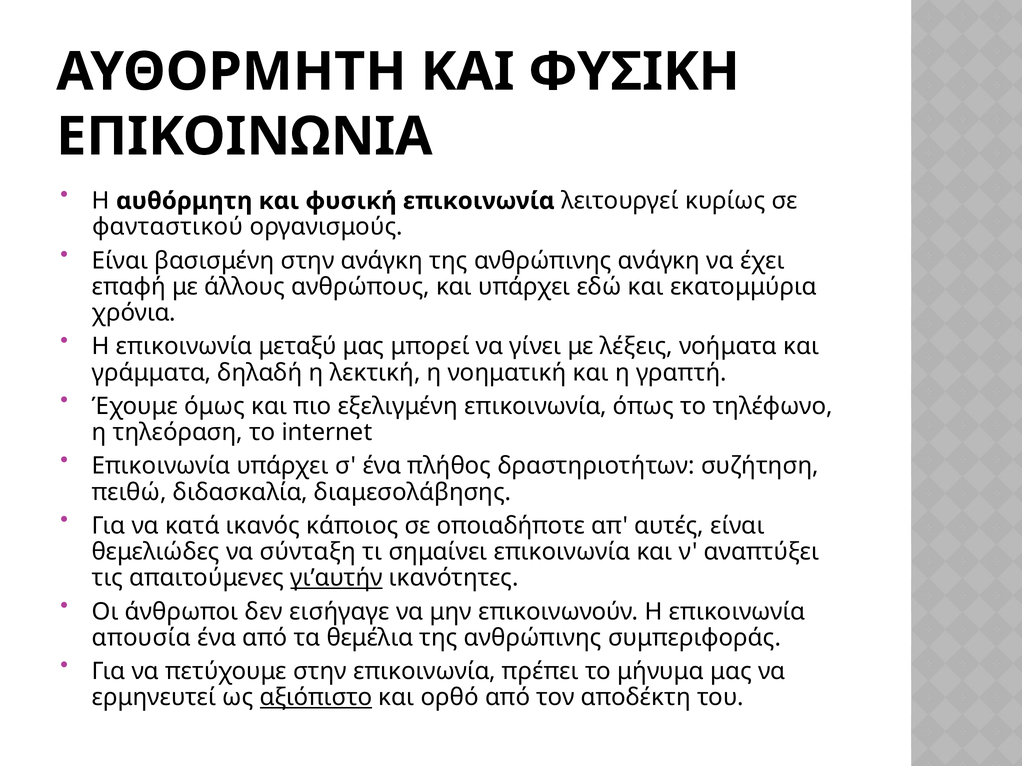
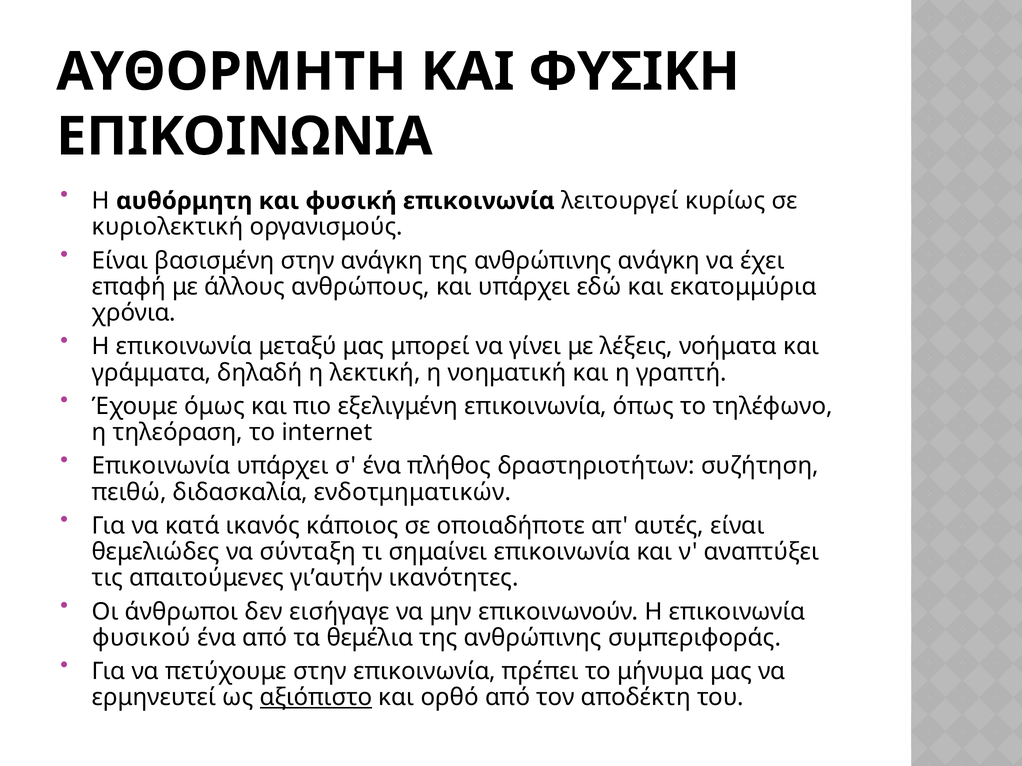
φανταστικού: φανταστικού -> κυριολεκτική (168, 227)
διαμεσολάβησης: διαμεσολάβησης -> ενδοτμηματικών (412, 492)
γι’αυτήν underline: present -> none (337, 578)
απουσία: απουσία -> φυσικού (141, 638)
